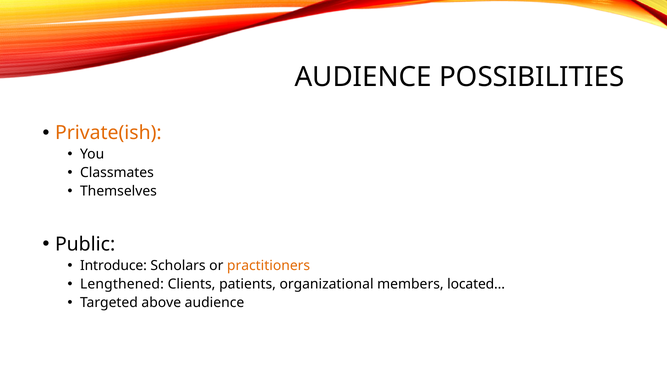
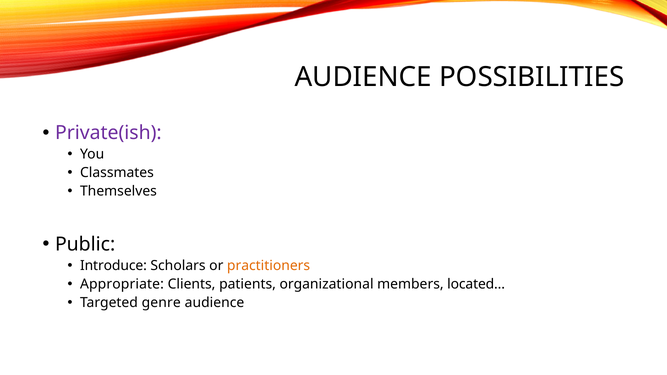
Private(ish colour: orange -> purple (108, 133)
Lengthened: Lengthened -> Appropriate (122, 284)
above: above -> genre (161, 303)
